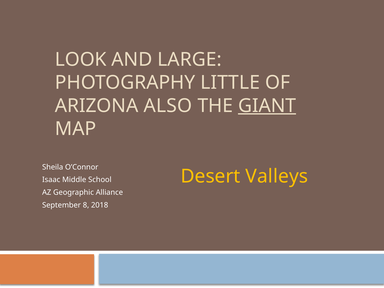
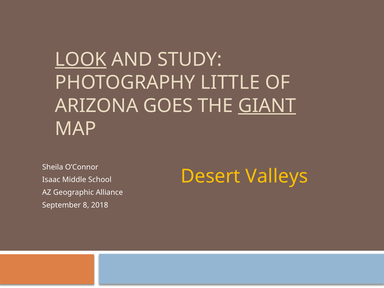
LOOK underline: none -> present (81, 60)
LARGE: LARGE -> STUDY (190, 60)
ALSO: ALSO -> GOES (168, 106)
